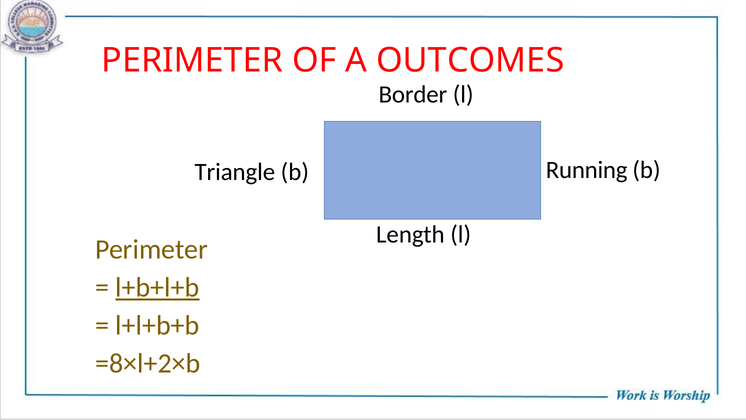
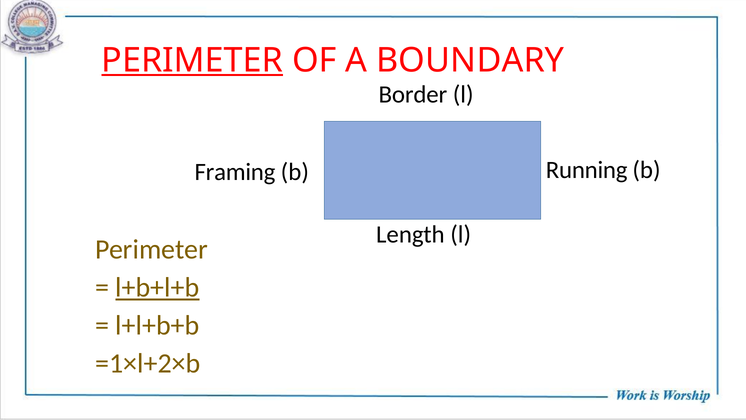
PERIMETER underline: none -> present (192, 60)
OUTCOMES: OUTCOMES -> BOUNDARY (470, 60)
Triangle: Triangle -> Framing (235, 172)
=8×l+2×b: =8×l+2×b -> =1×l+2×b (148, 363)
